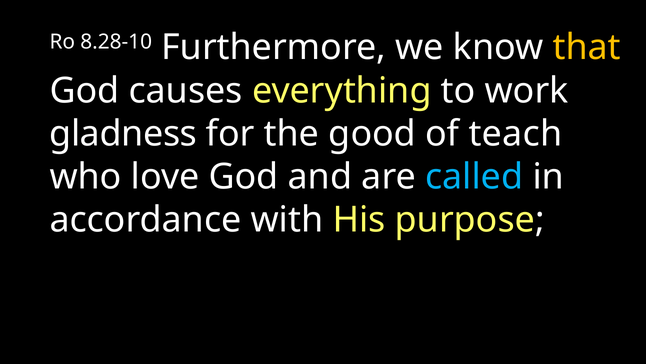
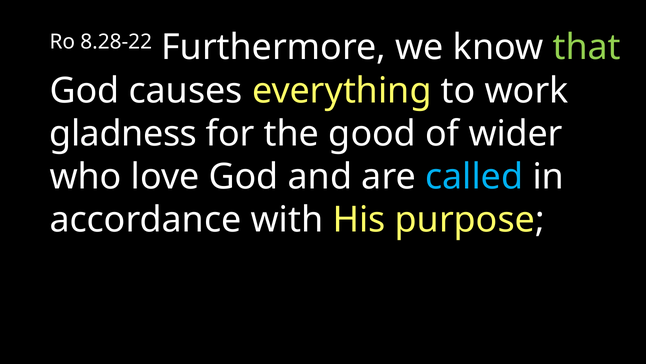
8.28-10: 8.28-10 -> 8.28-22 (116, 42)
that colour: yellow -> light green (587, 47)
teach: teach -> wider (516, 134)
